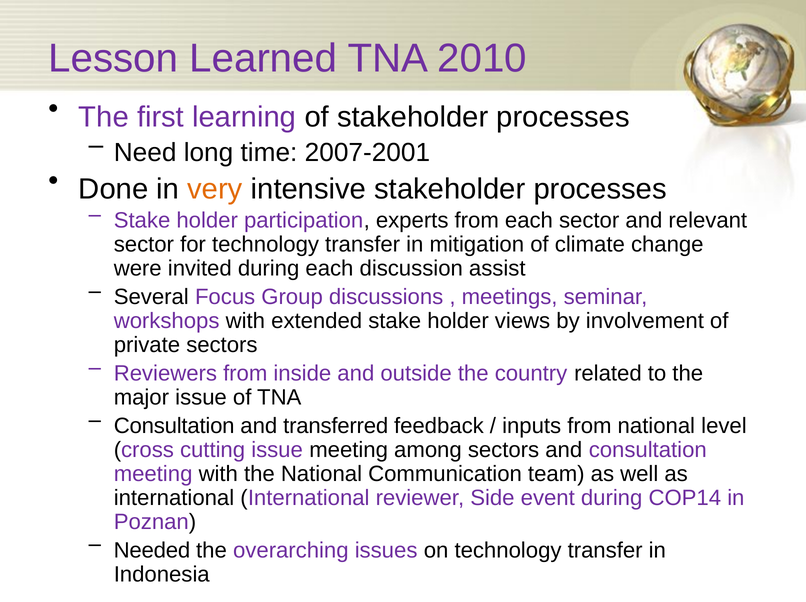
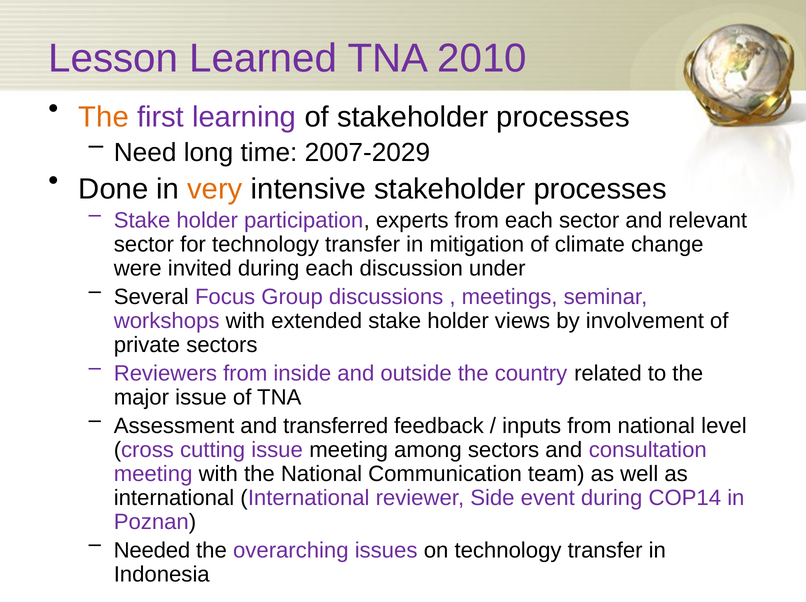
The colour: purple -> orange (104, 117)
2007-2001: 2007-2001 -> 2007-2029 (367, 153)
assist: assist -> under (497, 269)
Consultation: Consultation -> Assessment (174, 426)
